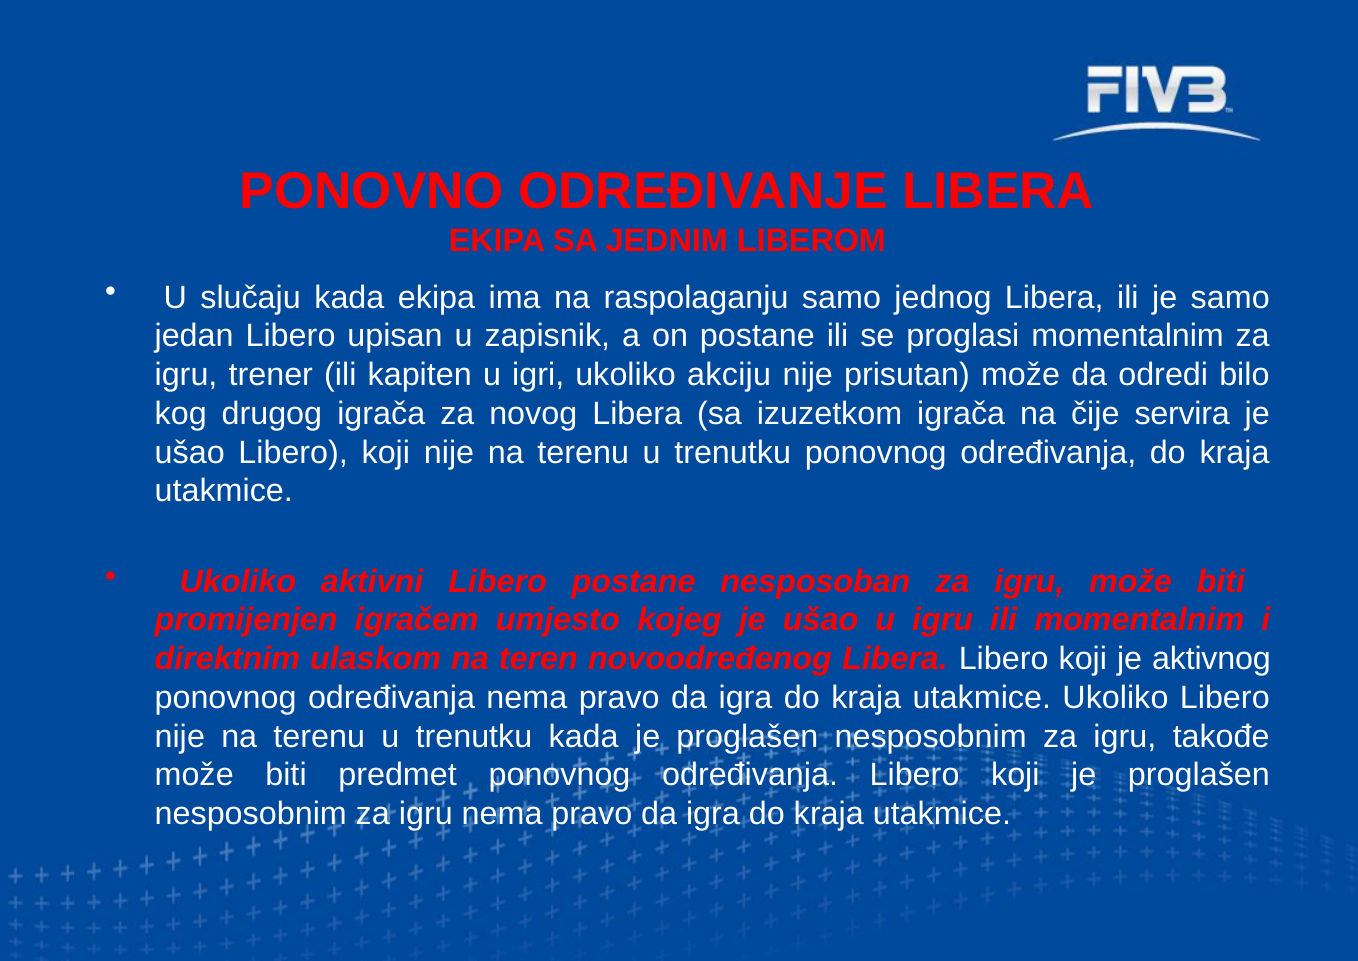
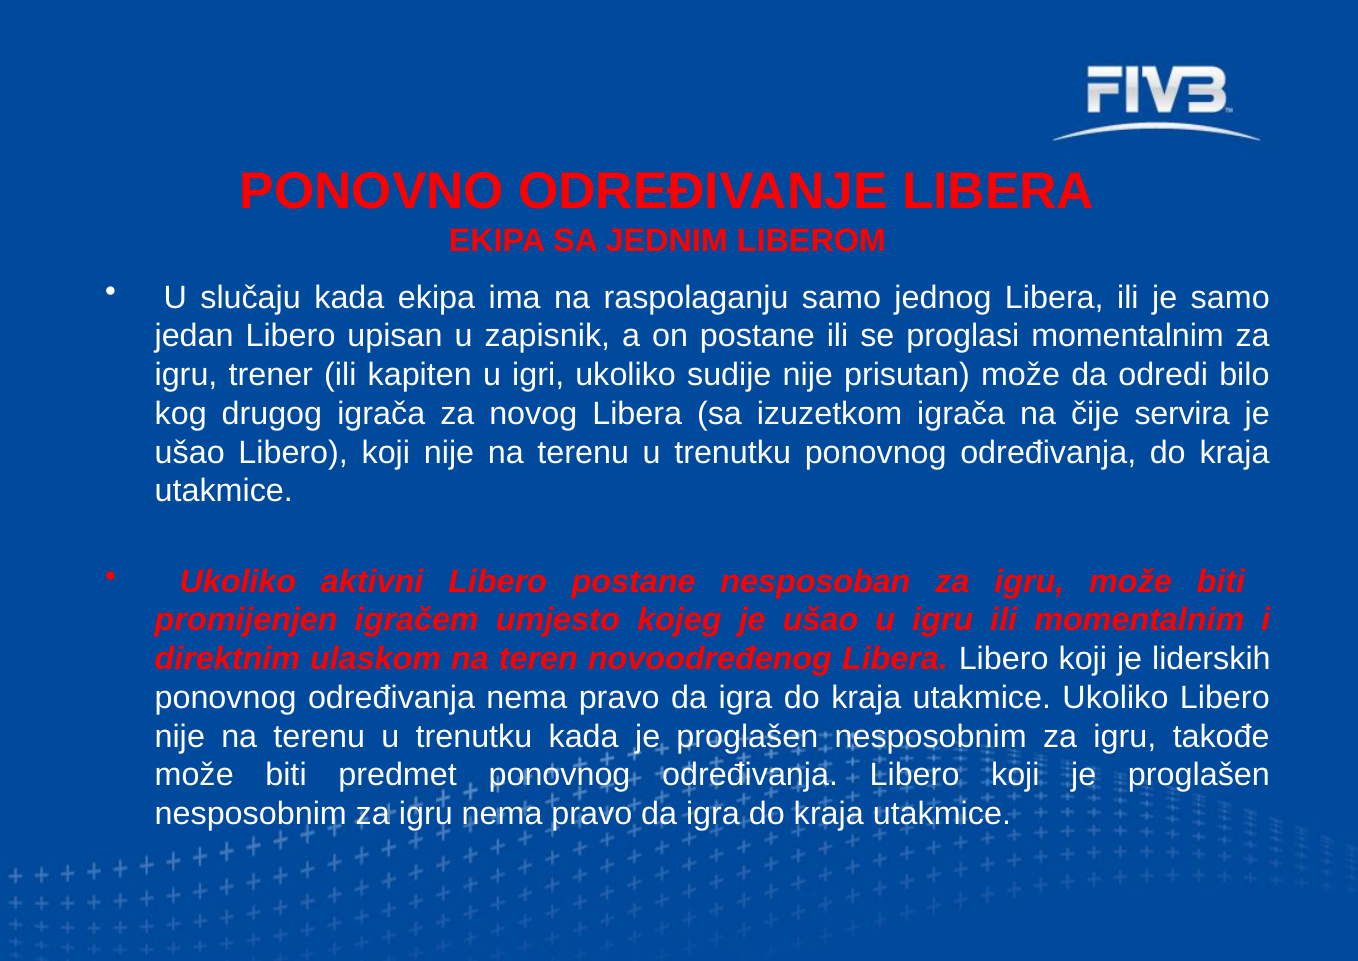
akciju: akciju -> sudije (729, 375)
aktivnog: aktivnog -> liderskih (1211, 659)
